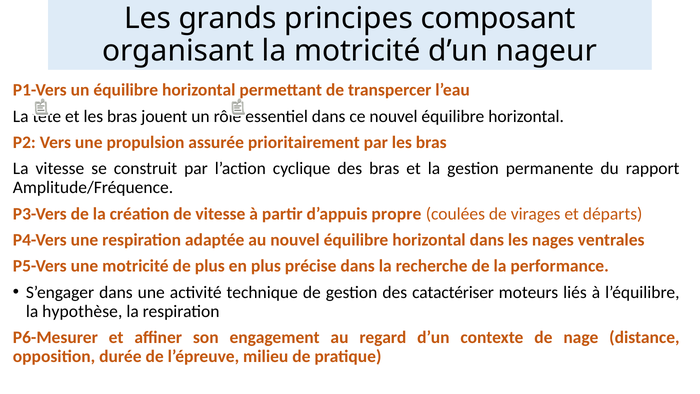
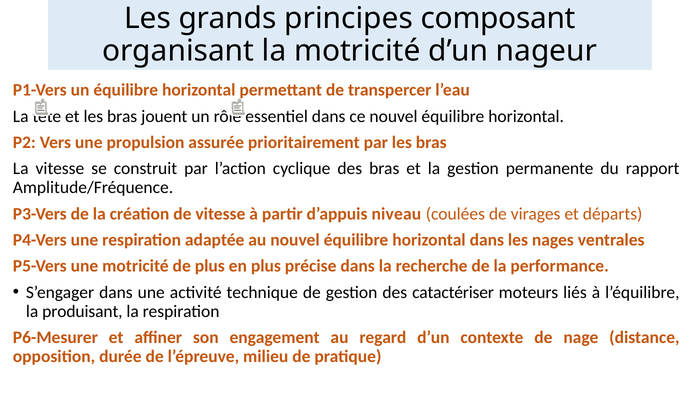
propre: propre -> niveau (396, 214)
hypothèse: hypothèse -> produisant (82, 311)
